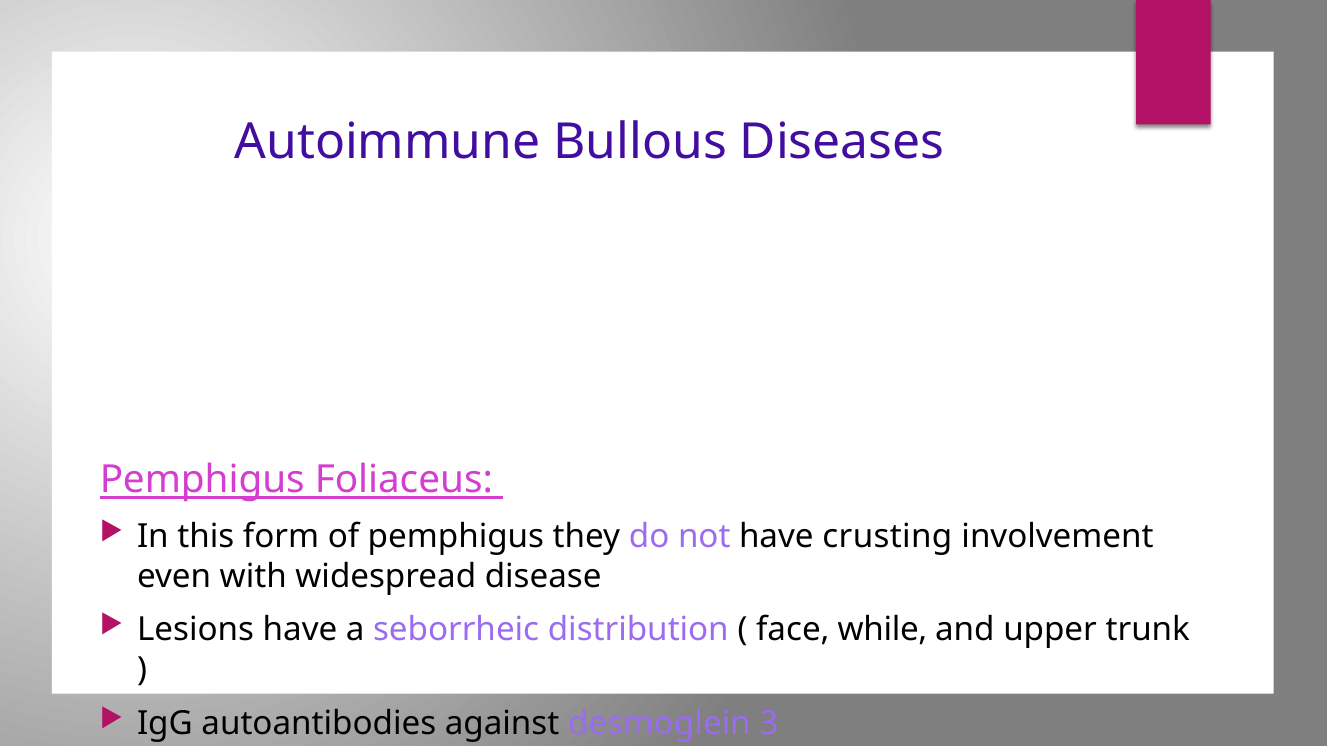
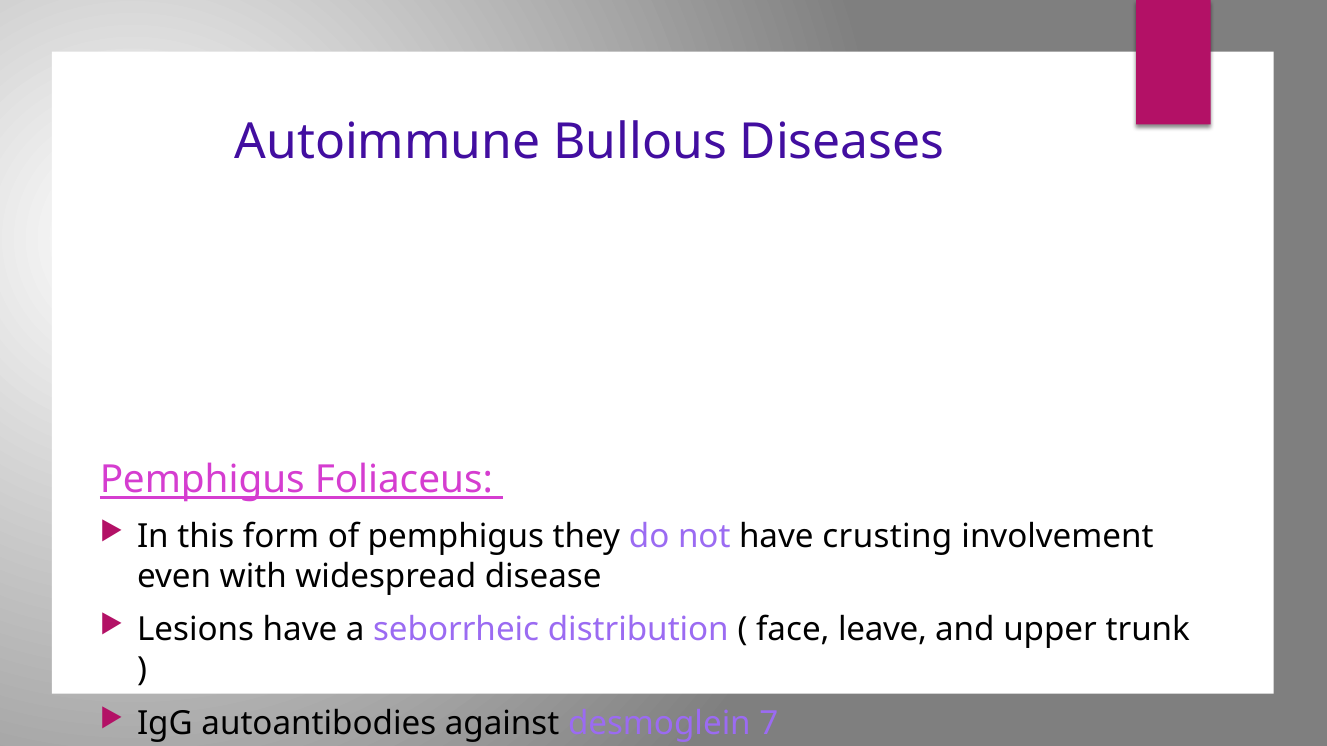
while: while -> leave (883, 630)
3: 3 -> 7 (769, 724)
